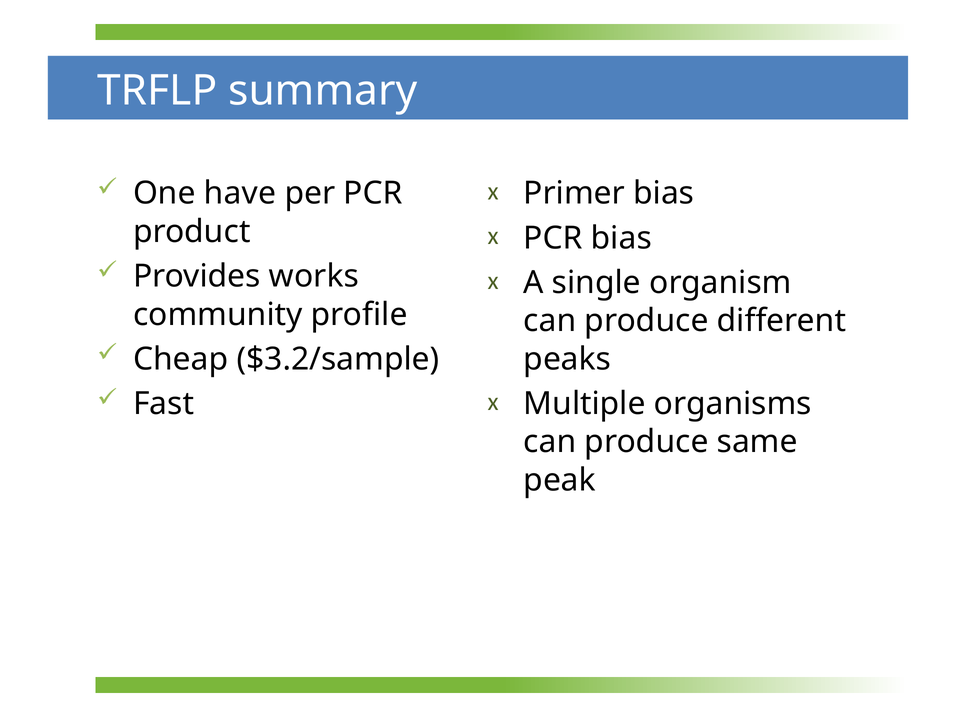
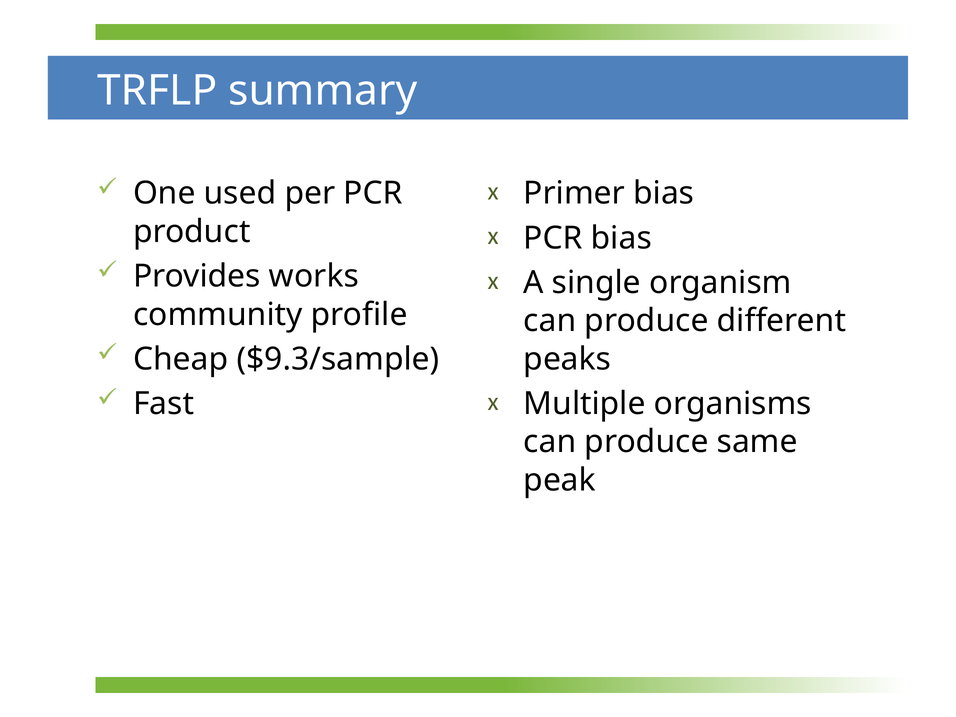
have: have -> used (240, 193)
$3.2/sample: $3.2/sample -> $9.3/sample (338, 359)
